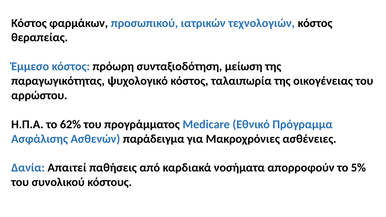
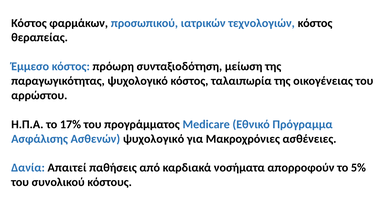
62%: 62% -> 17% (70, 124)
Ασθενών παράδειγμα: παράδειγμα -> ψυχολογικό (154, 139)
